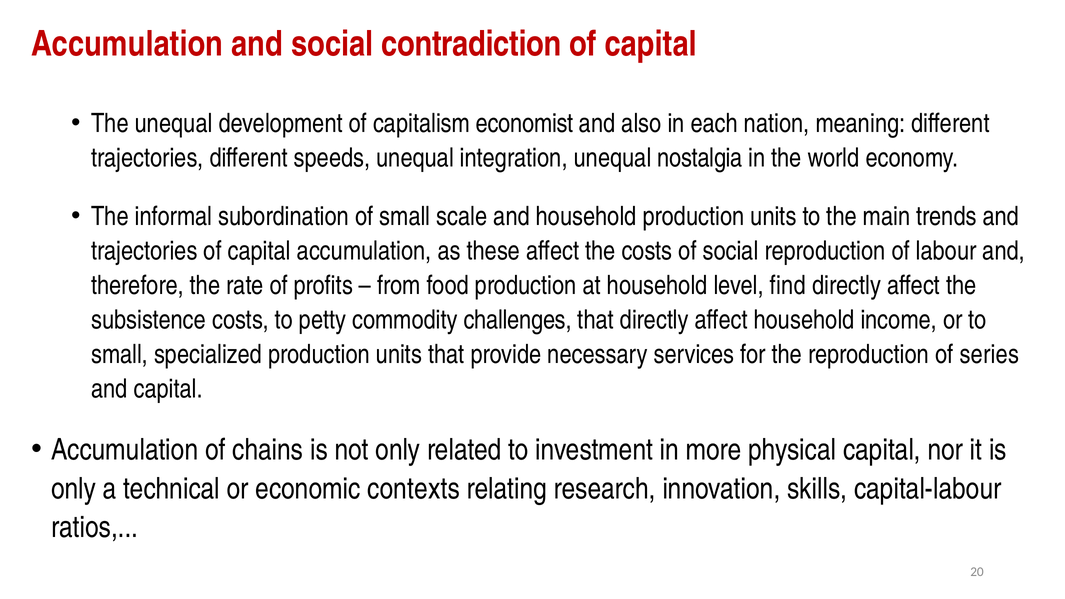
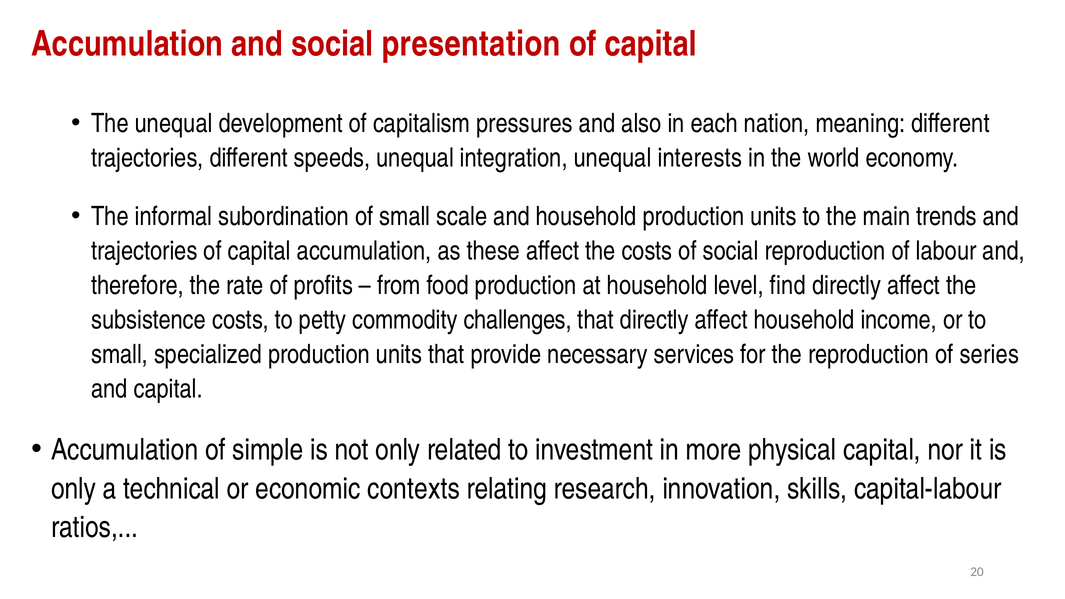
contradiction: contradiction -> presentation (471, 44)
economist: economist -> pressures (524, 123)
nostalgia: nostalgia -> interests (700, 158)
chains: chains -> simple (268, 450)
